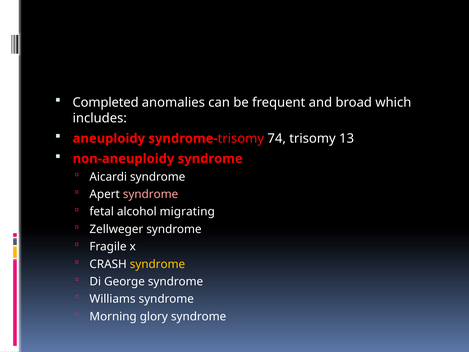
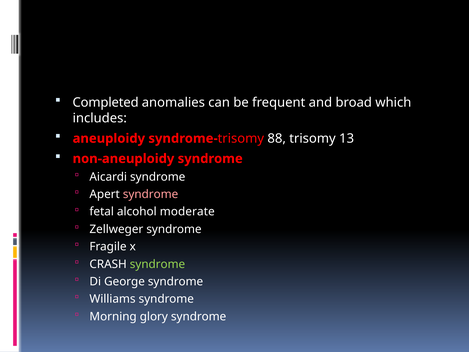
74: 74 -> 88 (277, 138)
migrating: migrating -> moderate (187, 212)
syndrome colour: yellow -> light green (157, 264)
